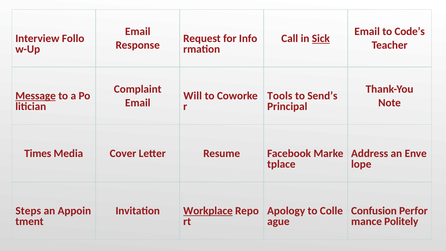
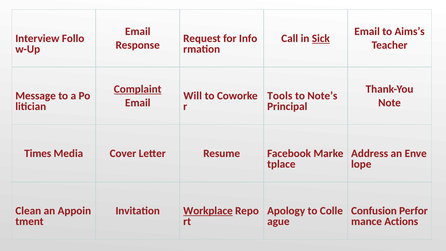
Code’s: Code’s -> Aims’s (410, 32)
Complaint underline: none -> present (138, 89)
Message underline: present -> none (36, 96)
Send’s: Send’s -> Note’s (322, 96)
Steps: Steps -> Clean (28, 211)
Politely: Politely -> Actions (401, 221)
